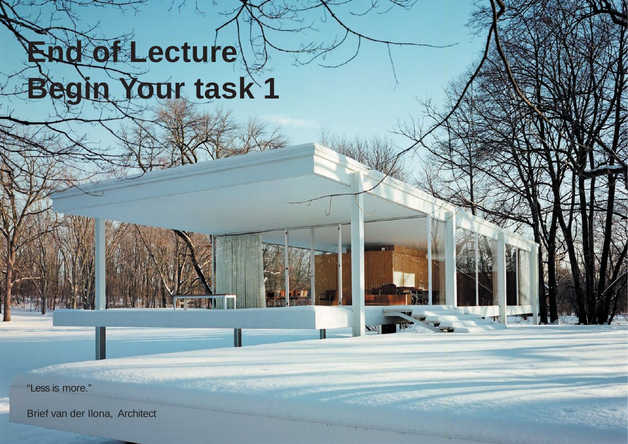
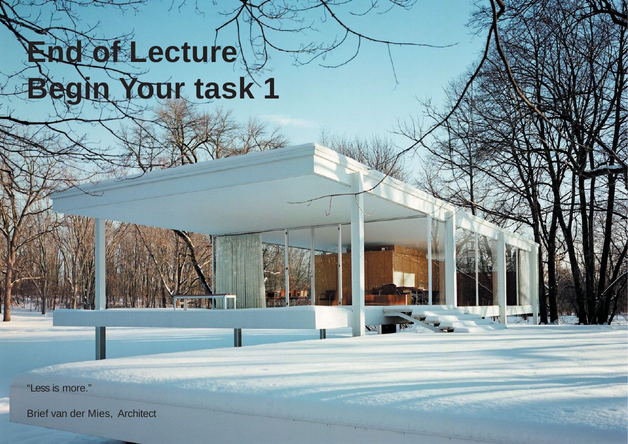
Ilona: Ilona -> Mies (100, 414)
